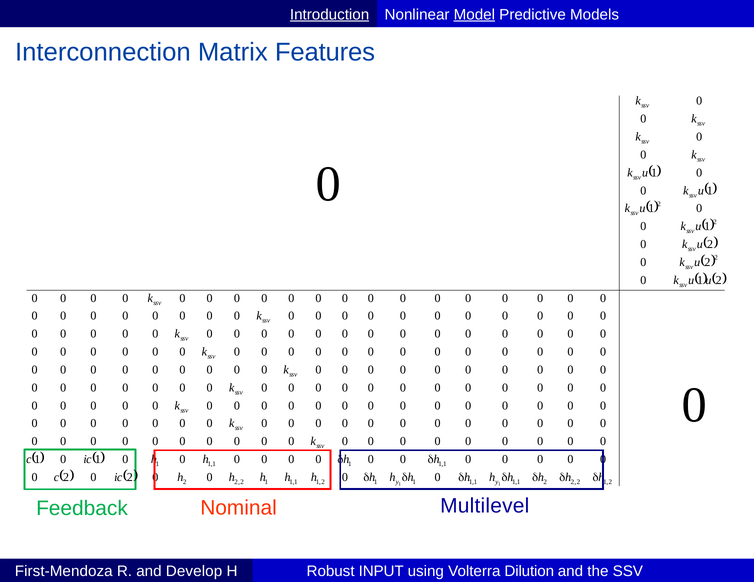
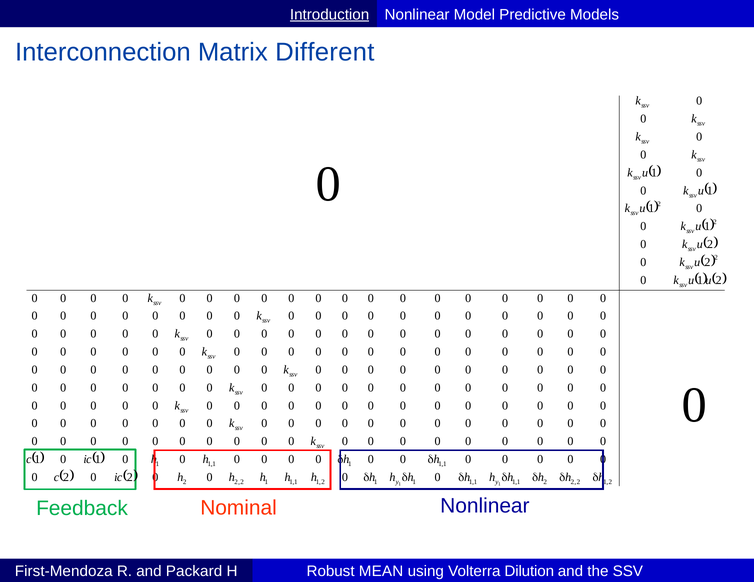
Model underline: present -> none (474, 15)
Features: Features -> Different (325, 52)
Nominal Multilevel: Multilevel -> Nonlinear (485, 506)
Develop: Develop -> Packard (194, 572)
INPUT: INPUT -> MEAN (381, 572)
